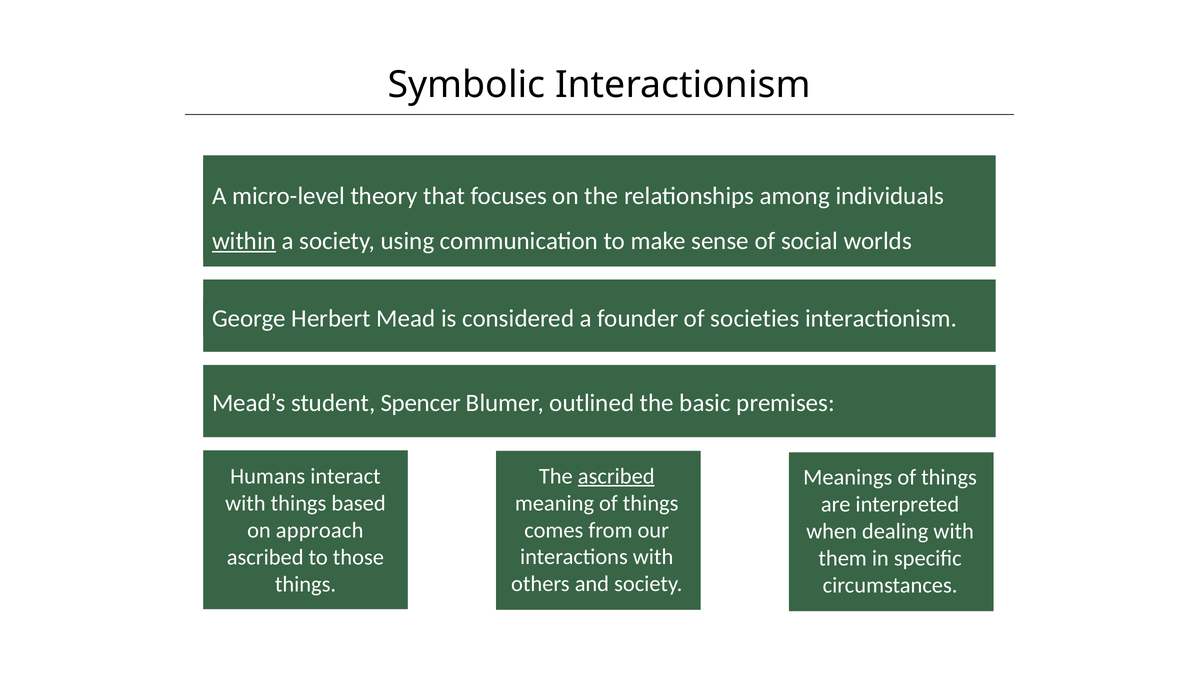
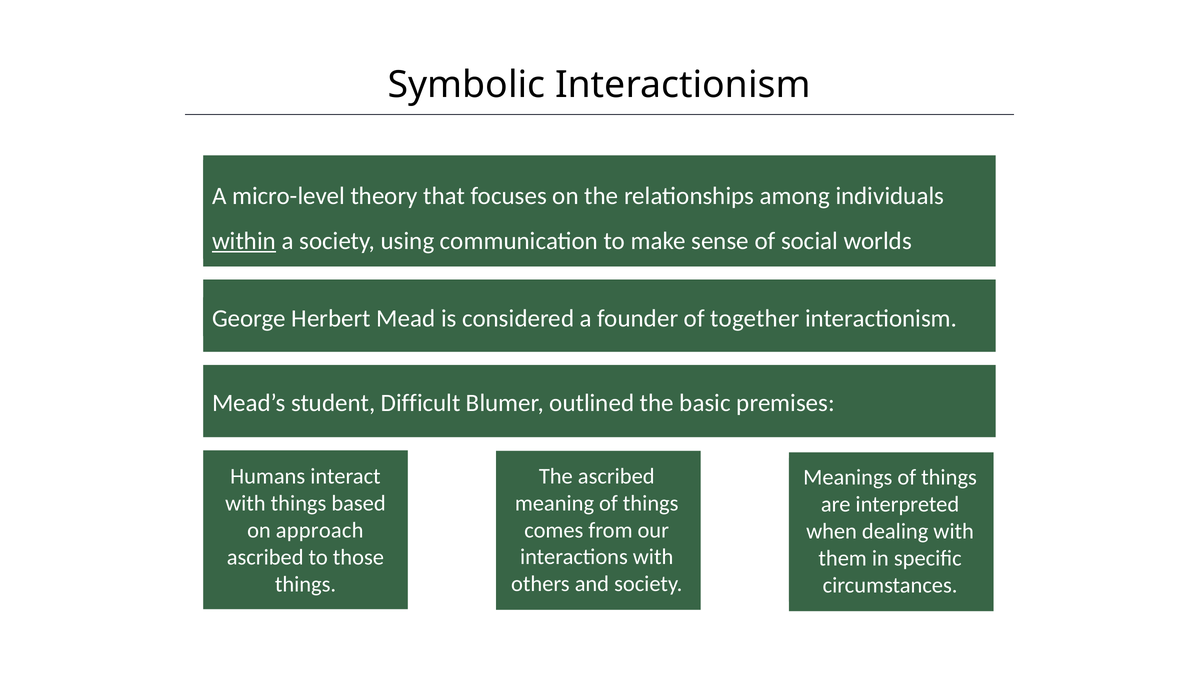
societies: societies -> together (755, 319)
Spencer: Spencer -> Difficult (421, 403)
ascribed underline: present -> none (616, 477)
